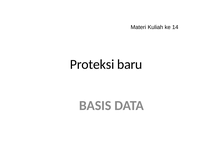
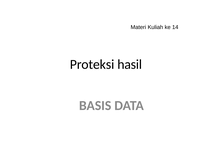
baru: baru -> hasil (130, 64)
